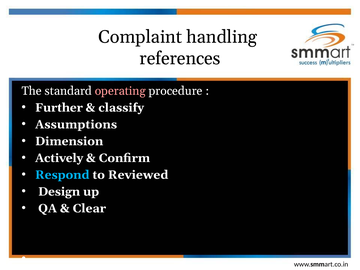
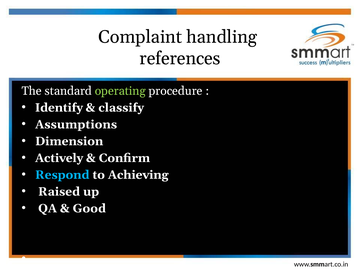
operating colour: pink -> light green (120, 91)
Further: Further -> Identify (59, 108)
Reviewed: Reviewed -> Achieving (138, 175)
Design: Design -> Raised (59, 192)
Clear: Clear -> Good (89, 208)
